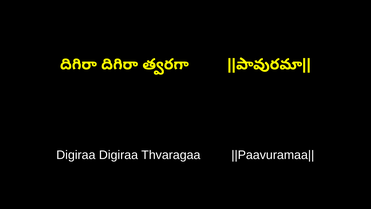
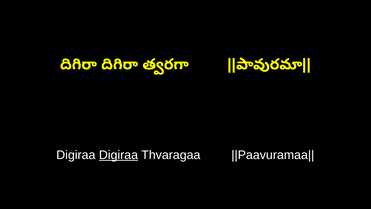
Digiraa underline: none -> present (118, 155)
